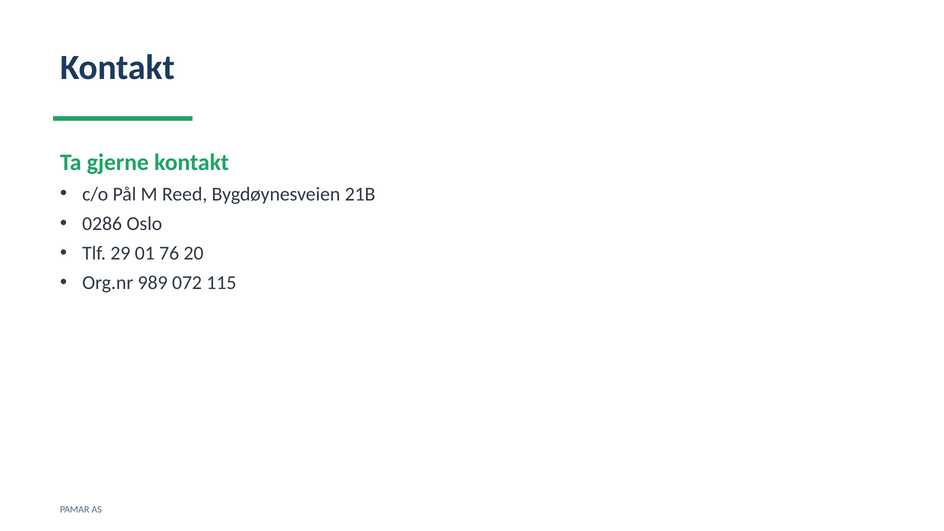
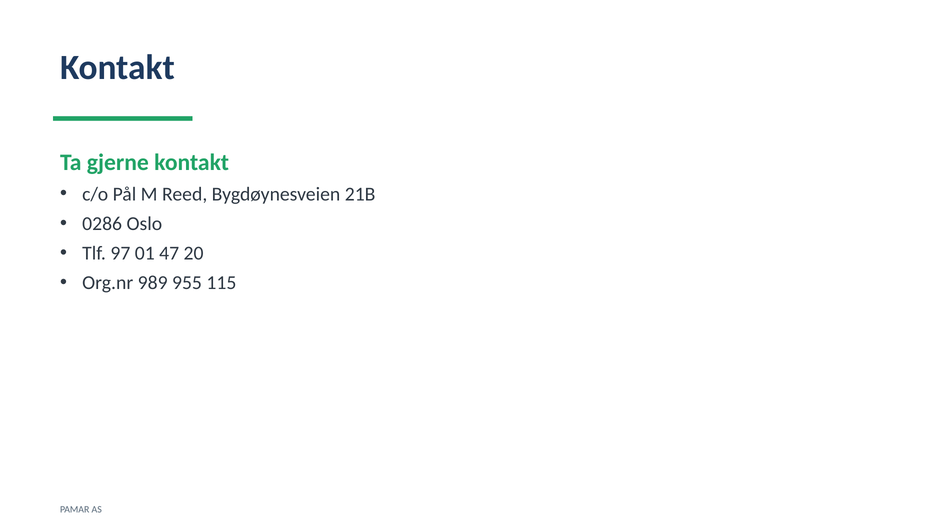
29: 29 -> 97 (120, 253)
76: 76 -> 47 (169, 253)
072: 072 -> 955 (187, 283)
